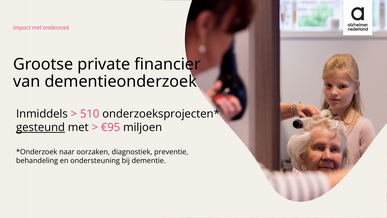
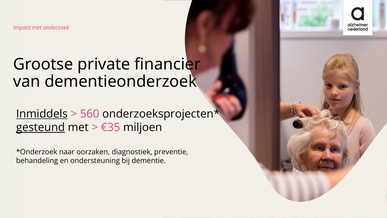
Inmiddels underline: none -> present (42, 114)
510: 510 -> 560 (90, 114)
€95: €95 -> €35 (111, 127)
